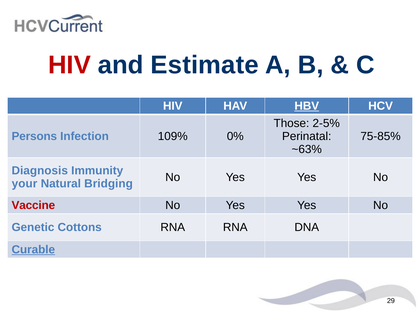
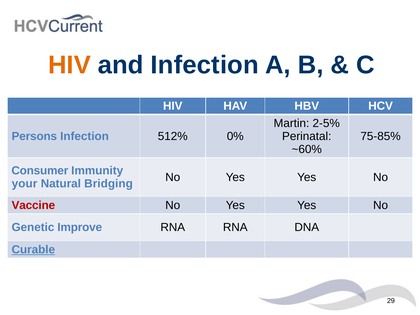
HIV colour: red -> orange (69, 65)
and Estimate: Estimate -> Infection (205, 65)
HBV underline: present -> none (307, 106)
Those: Those -> Martin (291, 123)
109%: 109% -> 512% (173, 136)
~63%: ~63% -> ~60% (307, 149)
Diagnosis: Diagnosis -> Consumer (40, 171)
Cottons: Cottons -> Improve (80, 227)
